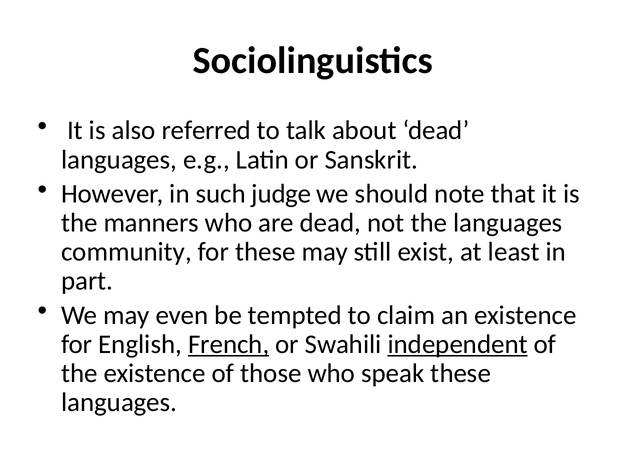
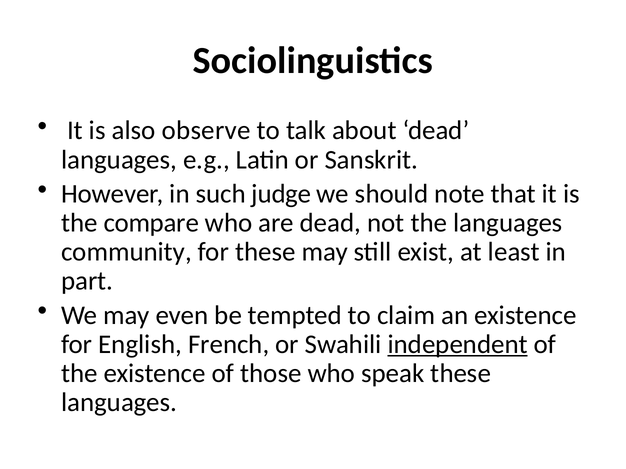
referred: referred -> observe (206, 131)
manners: manners -> compare (151, 223)
French underline: present -> none (229, 345)
